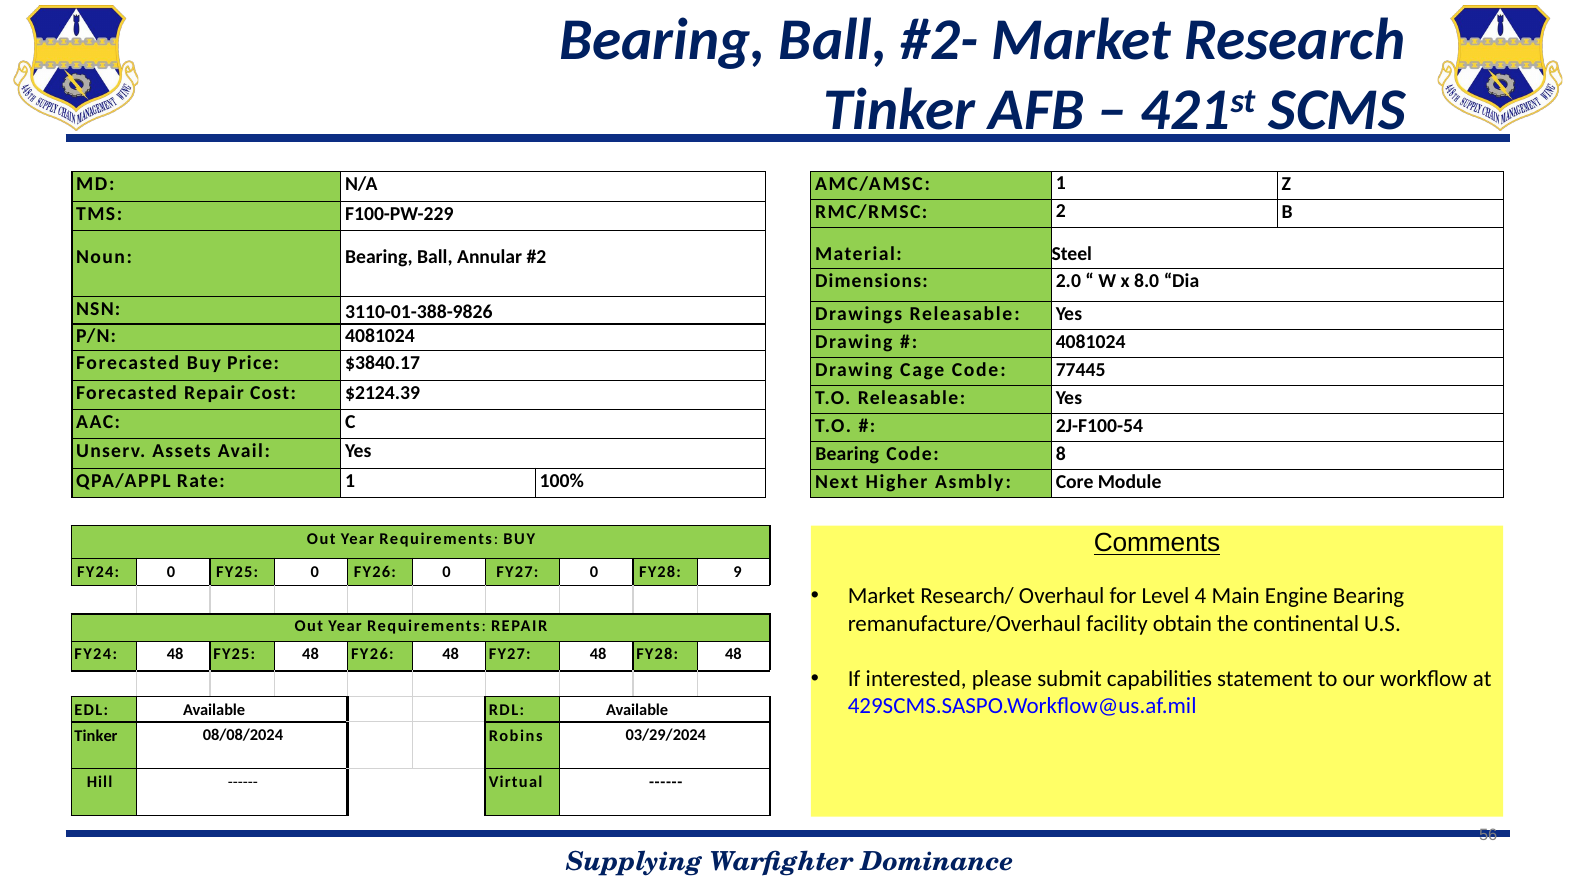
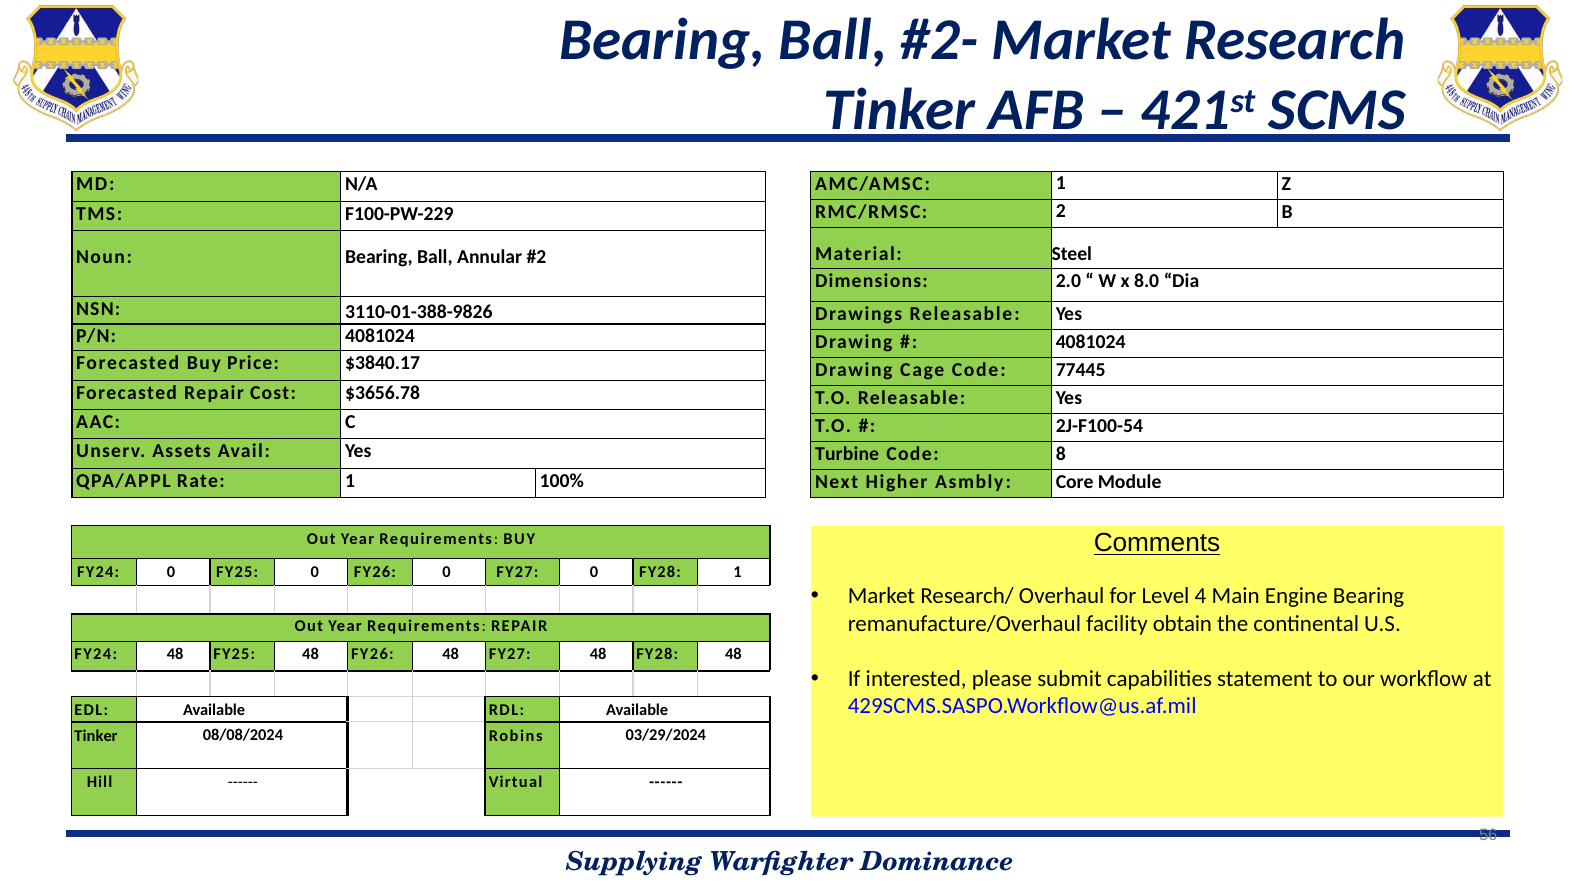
$2124.39: $2124.39 -> $3656.78 (383, 393)
Bearing: Bearing -> Turbine (847, 454)
FY28 9: 9 -> 1 (738, 572)
